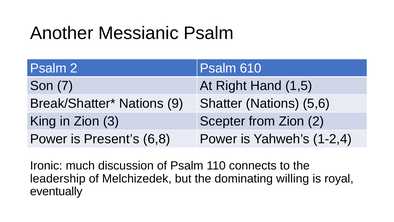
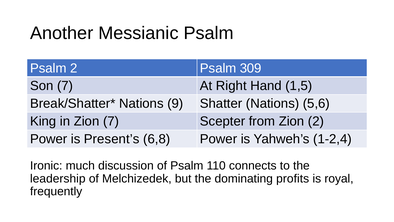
610: 610 -> 309 (251, 68)
Zion 3: 3 -> 7 (111, 121)
willing: willing -> profits (293, 178)
eventually: eventually -> frequently (56, 191)
